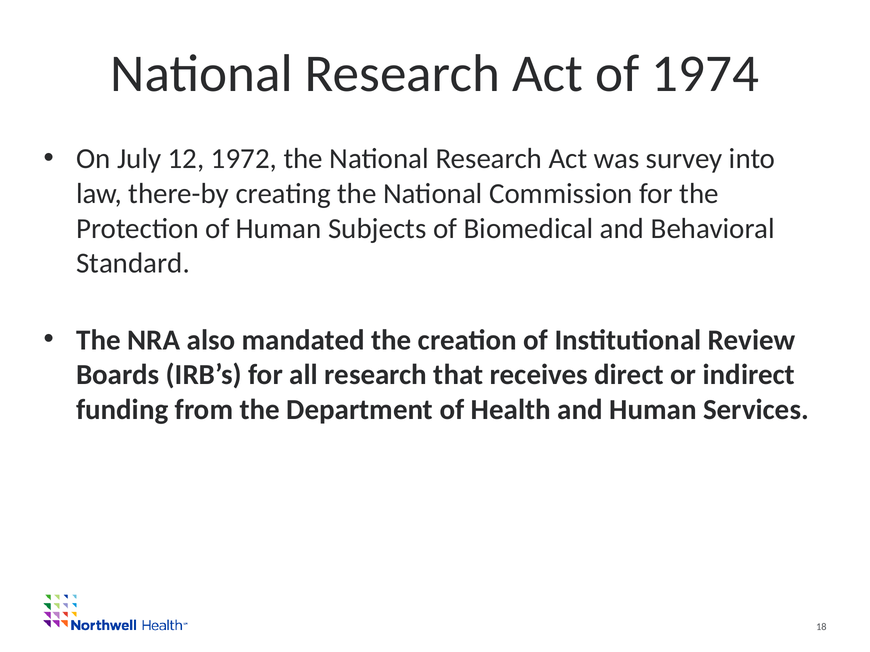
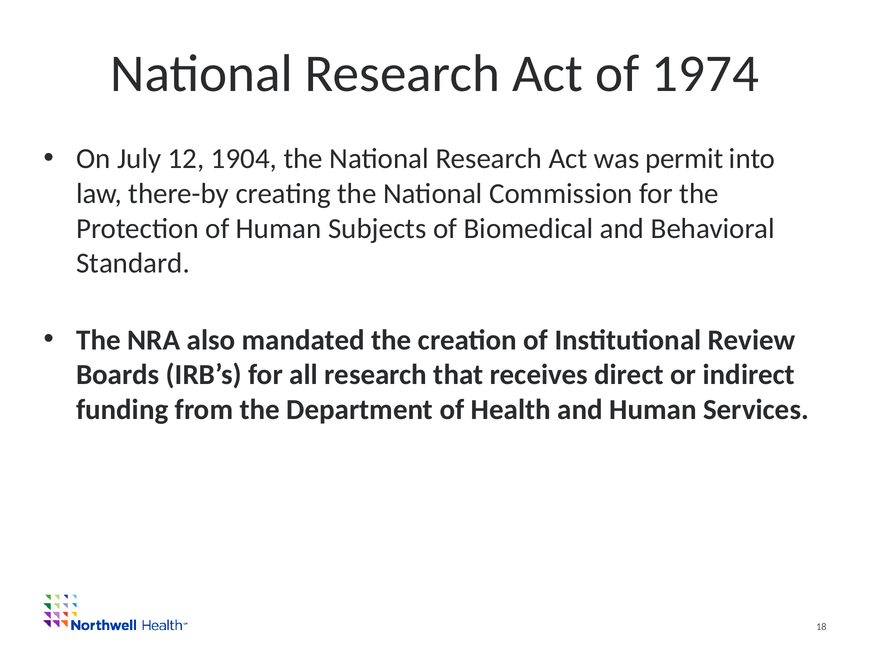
1972: 1972 -> 1904 (244, 159)
survey: survey -> permit (684, 159)
